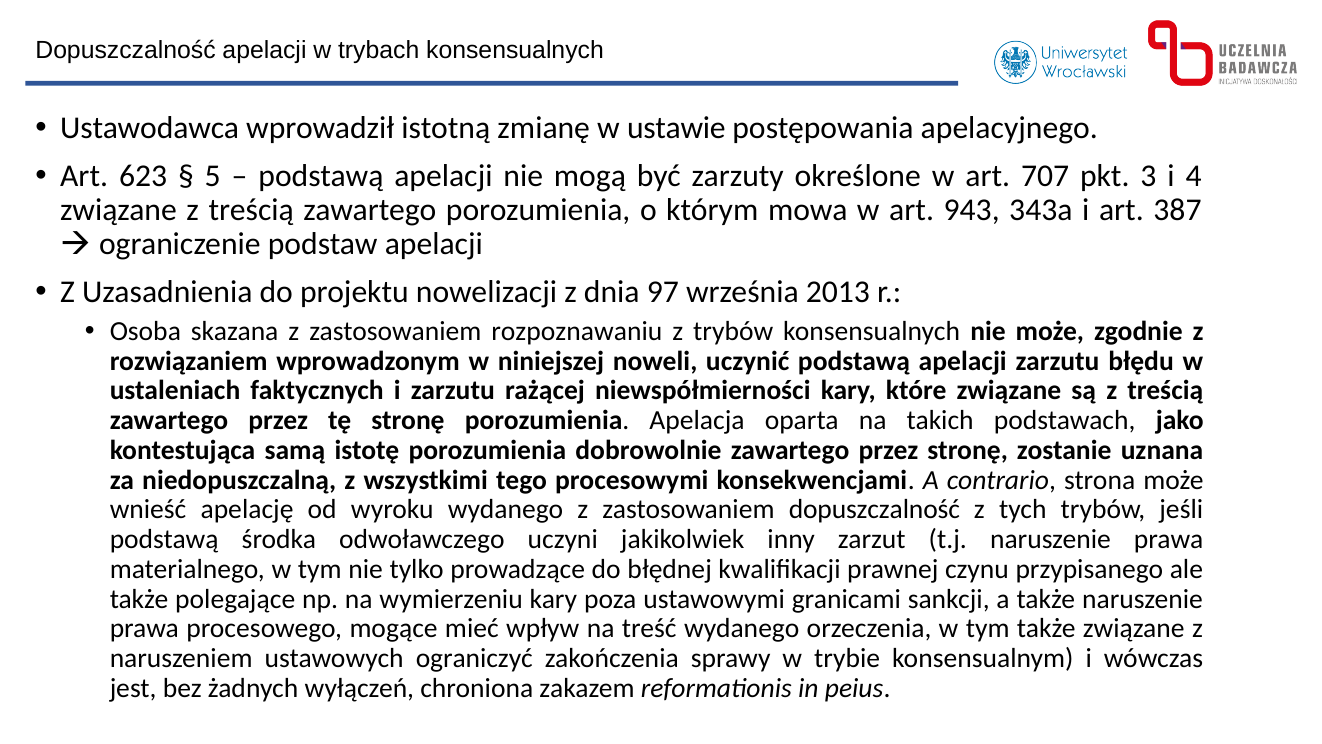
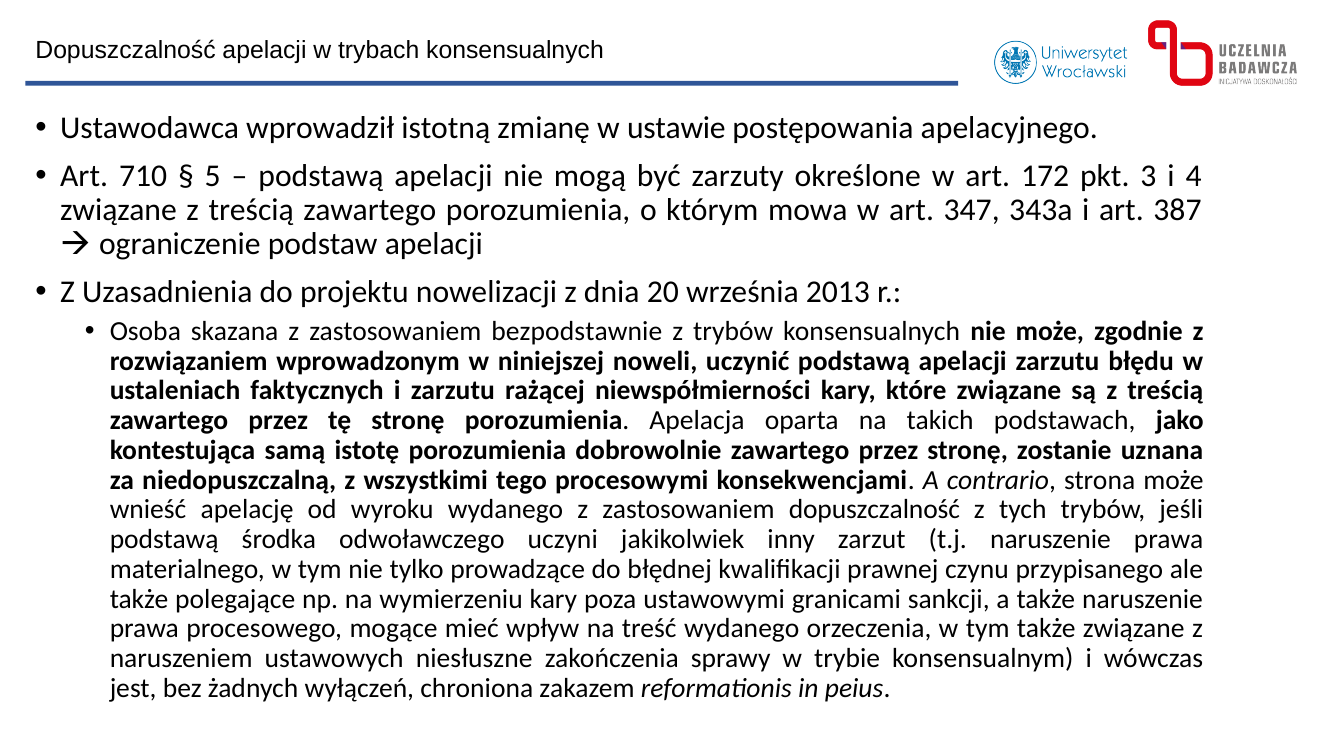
623: 623 -> 710 (143, 176)
707: 707 -> 172 (1045, 176)
943: 943 -> 347 (972, 210)
97: 97 -> 20 (663, 292)
rozpoznawaniu: rozpoznawaniu -> bezpodstawnie (577, 331)
ograniczyć: ograniczyć -> niesłuszne (474, 658)
